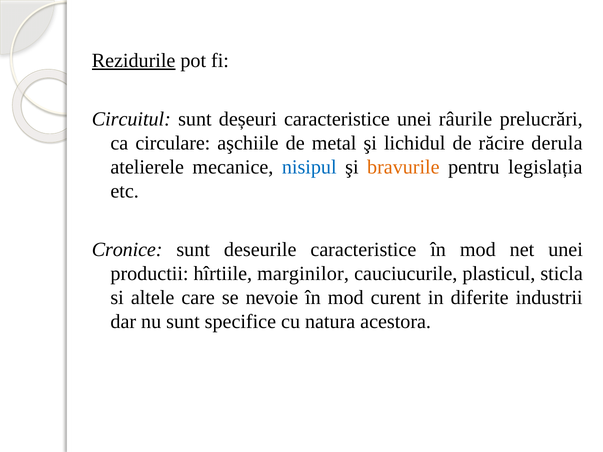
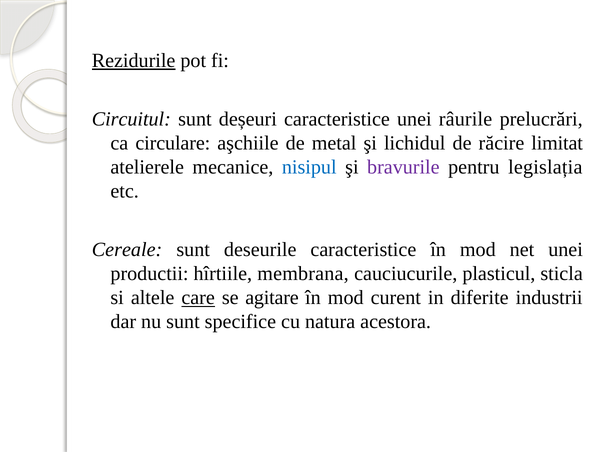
derula: derula -> limitat (557, 143)
bravurile colour: orange -> purple (403, 167)
Cronice: Cronice -> Cereale (127, 250)
marginilor: marginilor -> membrana (303, 274)
care underline: none -> present (198, 298)
nevoie: nevoie -> agitare (272, 298)
